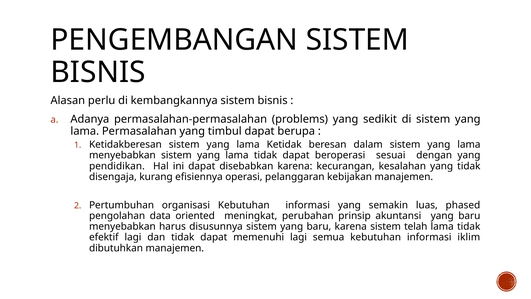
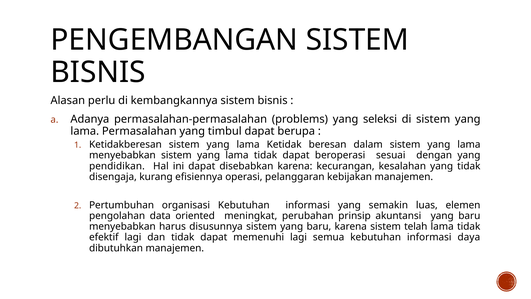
sedikit: sedikit -> seleksi (380, 119)
phased: phased -> elemen (463, 205)
iklim: iklim -> daya (469, 237)
